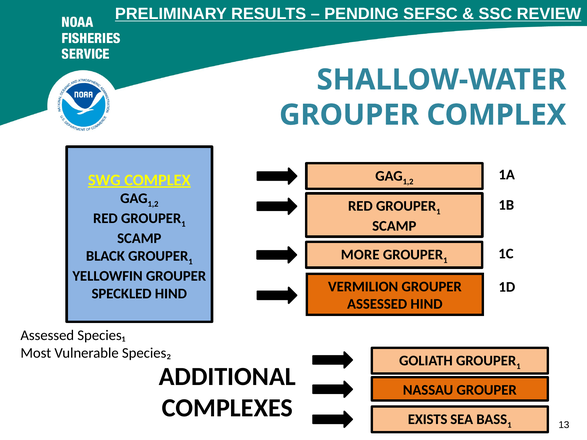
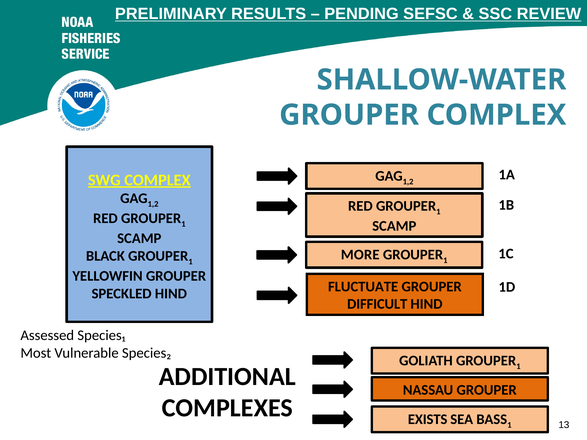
VERMILION: VERMILION -> FLUCTUATE (363, 287)
ASSESSED: ASSESSED -> DIFFICULT (377, 304)
